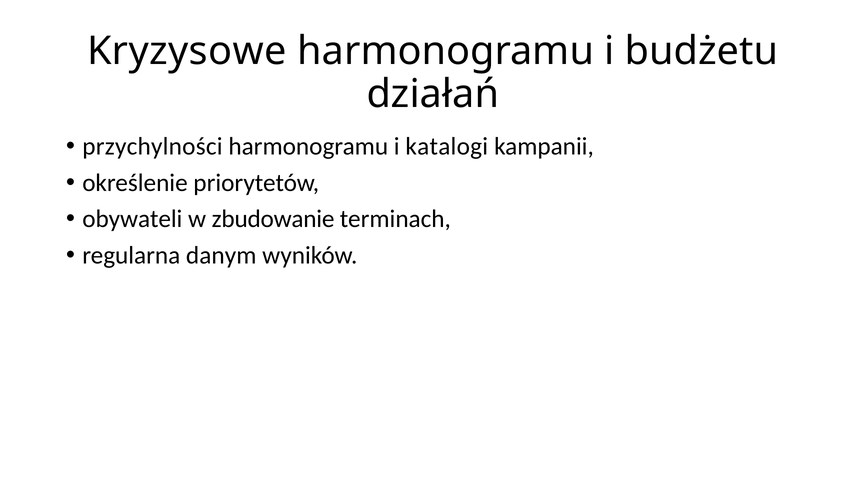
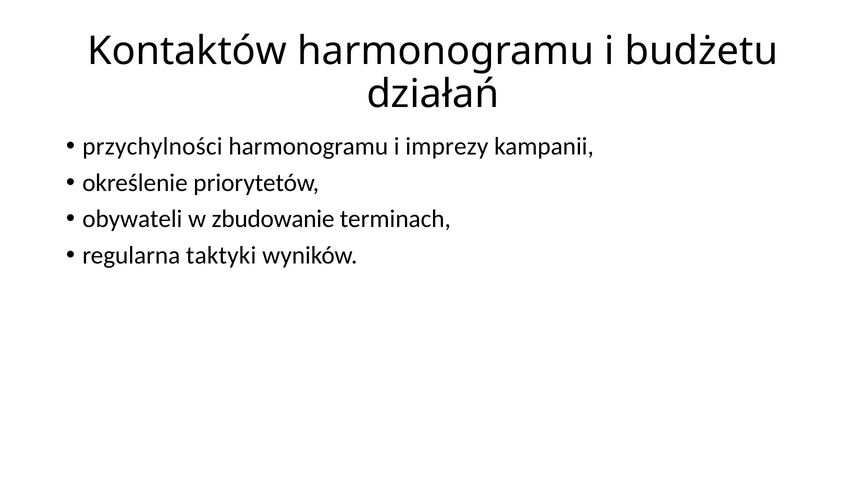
Kryzysowe: Kryzysowe -> Kontaktów (187, 51)
katalogi: katalogi -> imprezy (447, 146)
danym: danym -> taktyki (221, 255)
